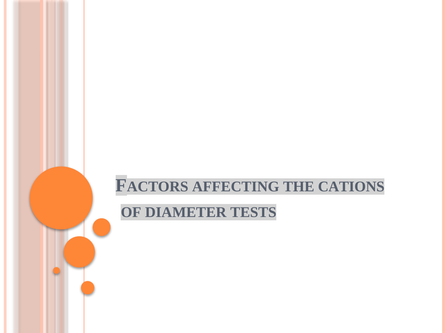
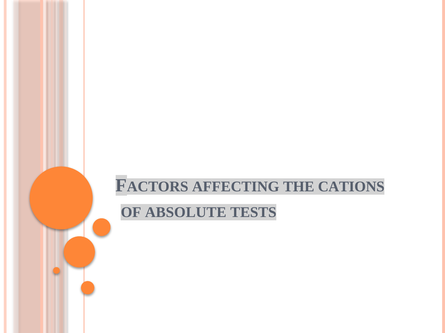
DIAMETER: DIAMETER -> ABSOLUTE (186, 213)
